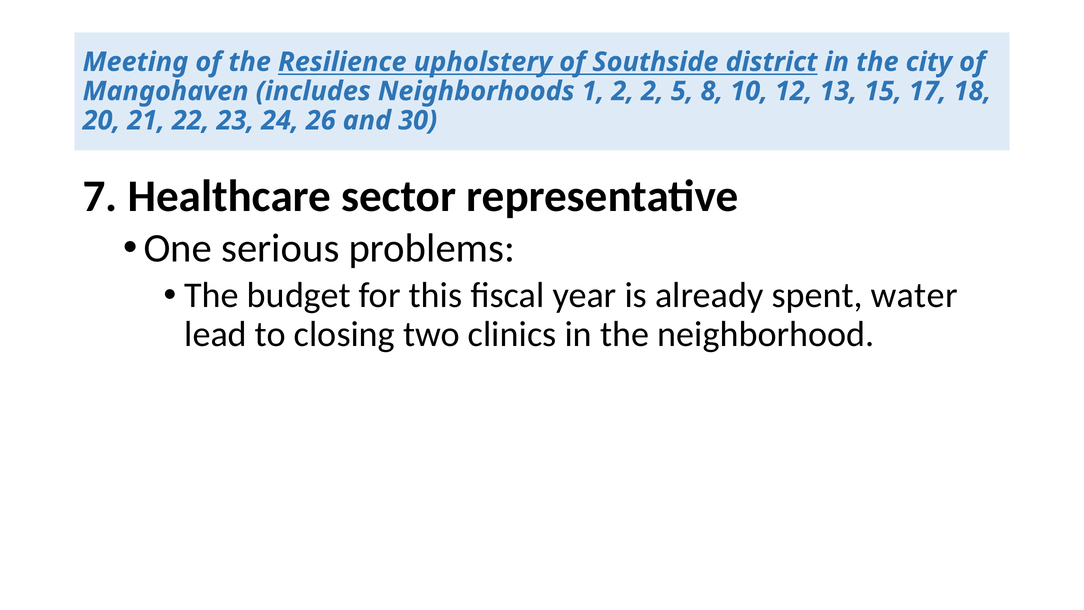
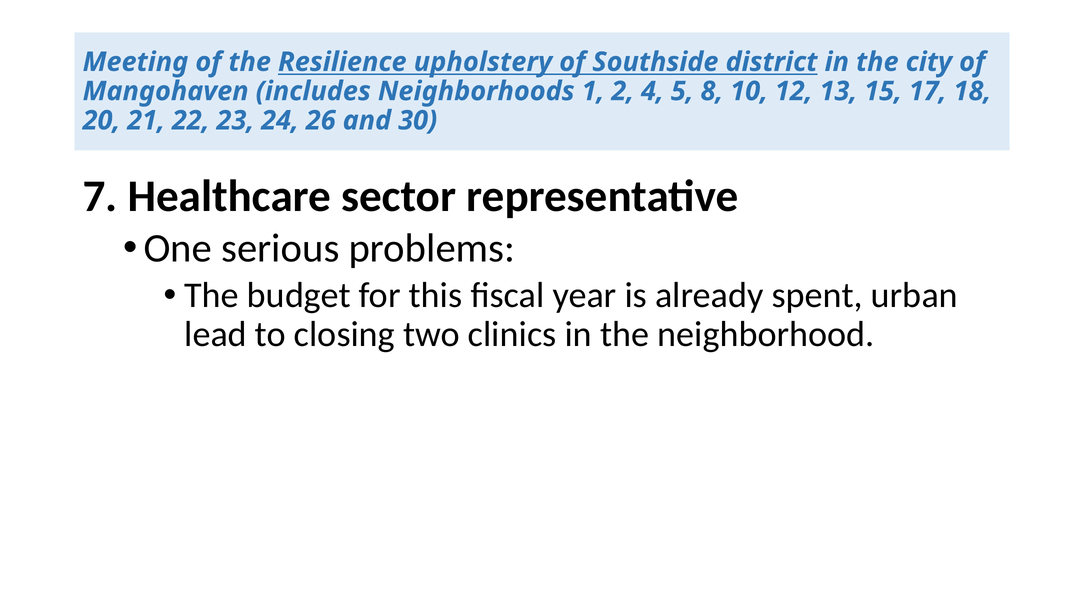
2 2: 2 -> 4 (652, 91)
water: water -> urban (914, 295)
